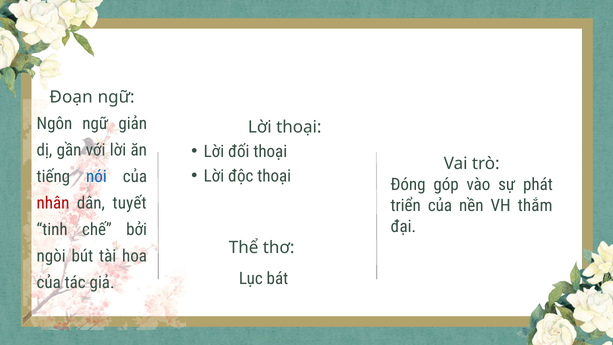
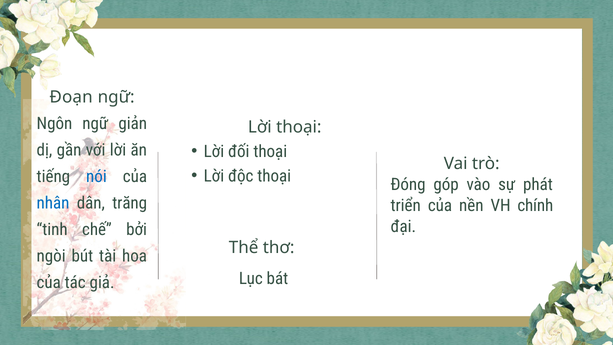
nhân colour: red -> blue (53, 203)
tuyết: tuyết -> trăng (130, 203)
thắm: thắm -> chính (535, 205)
